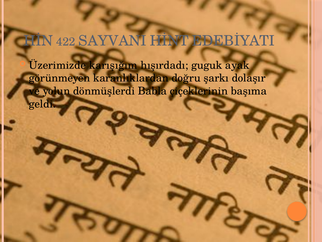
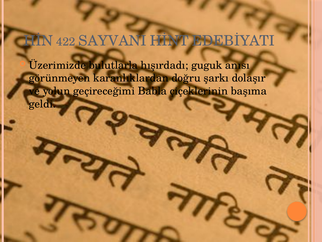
karışığım: karışığım -> bulutlarla (113, 65)
ayak: ayak -> anısı (237, 65)
dönmüşlerdi: dönmüşlerdi -> geçireceğimi (104, 91)
